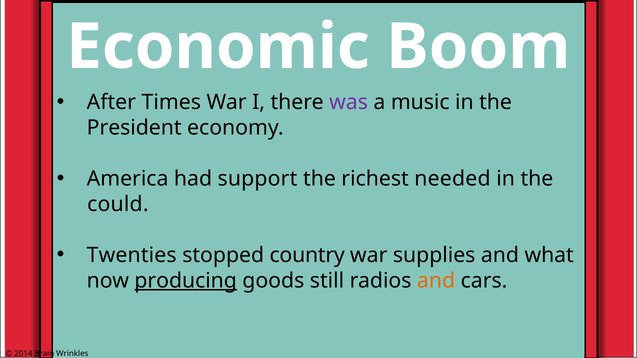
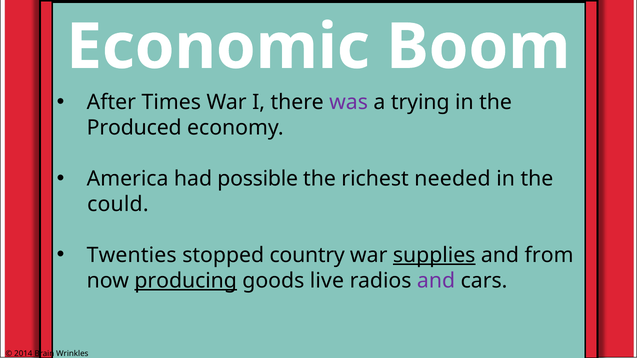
music: music -> trying (420, 102)
President: President -> Produced (134, 128)
support: support -> possible (258, 179)
supplies underline: none -> present (434, 255)
what: what -> from (549, 255)
still: still -> live (327, 281)
and colour: orange -> purple (436, 281)
